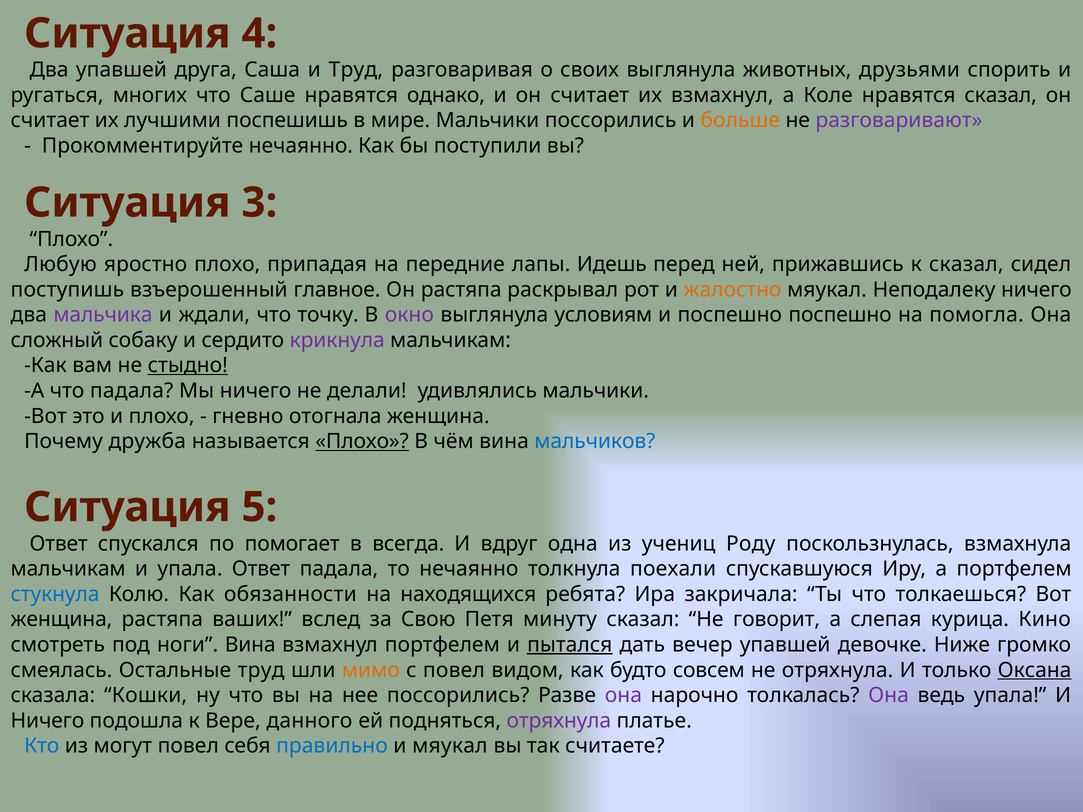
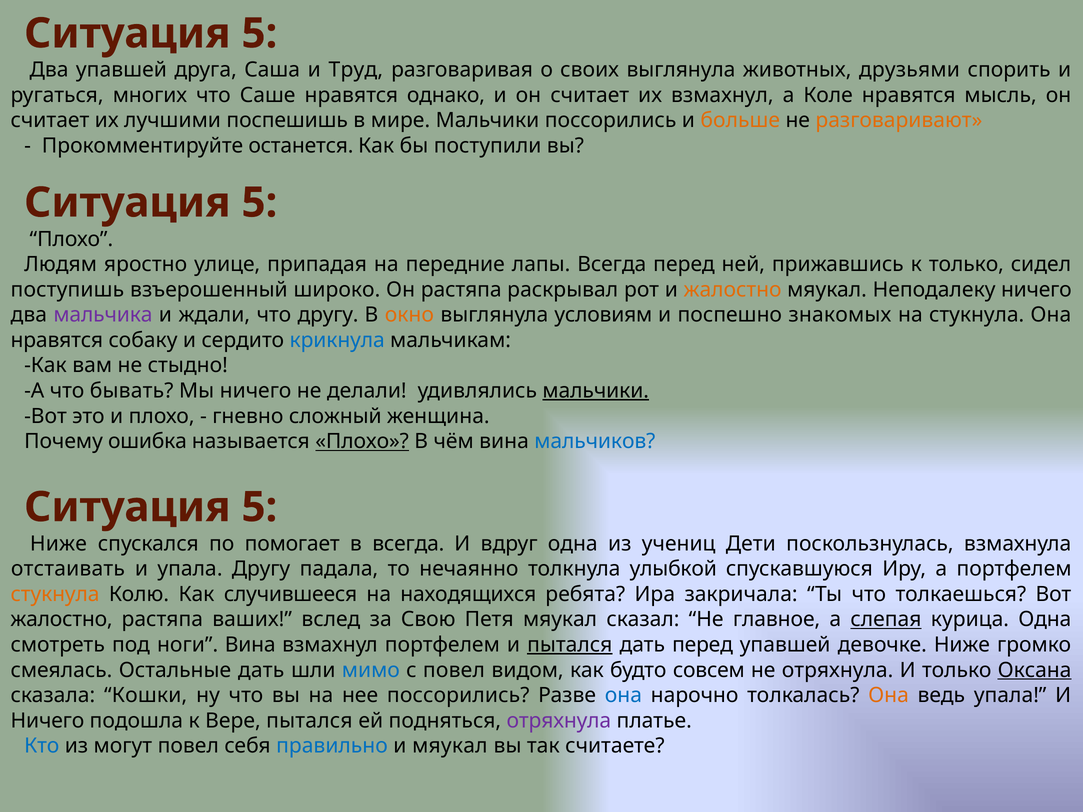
4: 4 -> 5 (259, 34)
нравятся сказал: сказал -> мысль (1001, 95)
разговаривают colour: purple -> orange (899, 121)
Прокомментируйте нечаянно: нечаянно -> останется (301, 146)
3: 3 -> 5 (259, 203)
Любую: Любую -> Людям (61, 265)
яростно плохо: плохо -> улице (227, 265)
лапы Идешь: Идешь -> Всегда (612, 265)
к сказал: сказал -> только (966, 265)
главное: главное -> широко (337, 290)
что точку: точку -> другу (328, 315)
окно colour: purple -> orange (409, 315)
поспешно поспешно: поспешно -> знакомых (840, 315)
на помогла: помогла -> стукнула (977, 315)
сложный: сложный -> нравятся (57, 340)
крикнула colour: purple -> blue (337, 340)
стыдно underline: present -> none (188, 366)
что падала: падала -> бывать (132, 391)
мальчики underline: none -> present (596, 391)
отогнала: отогнала -> сложный (335, 416)
дружба: дружба -> ошибка (147, 442)
Ответ: Ответ -> Ниже (58, 544)
Роду: Роду -> Дети (751, 544)
мальчикам: мальчикам -> отстаивать (68, 569)
упала Ответ: Ответ -> Другу (261, 569)
поехали: поехали -> улыбкой (673, 569)
стукнула colour: blue -> orange (55, 594)
обязанности: обязанности -> случившееся (291, 594)
женщина: женщина -> жалостно (62, 620)
Петя минуту: минуту -> мяукал (560, 620)
говорит: говорит -> главное (777, 620)
слепая underline: none -> present (886, 620)
курица Кино: Кино -> Одна (1045, 620)
дать вечер: вечер -> перед (703, 645)
Остальные труд: труд -> дать (261, 670)
мимо colour: orange -> blue (371, 670)
она colour: purple -> blue (623, 696)
Она colour: purple -> orange (888, 696)
Вере данного: данного -> пытался (309, 721)
